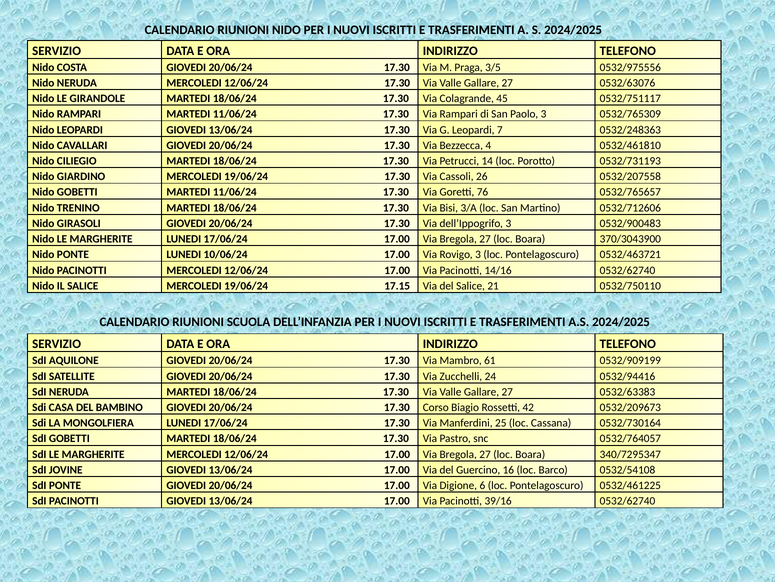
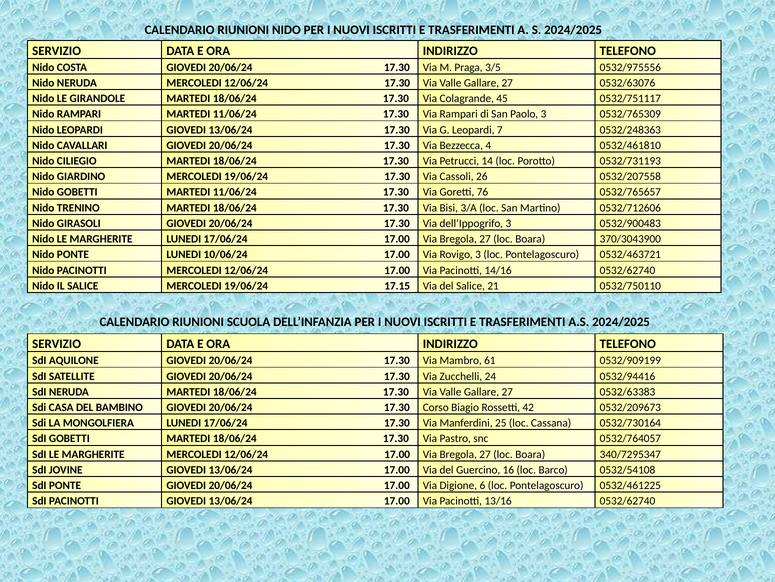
39/16: 39/16 -> 13/16 (498, 501)
